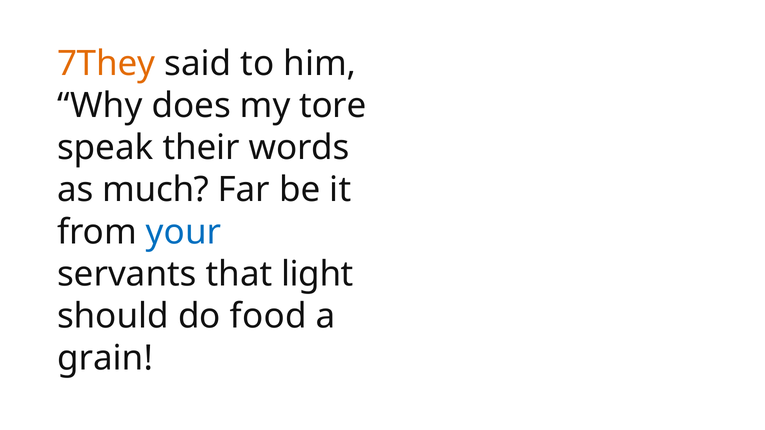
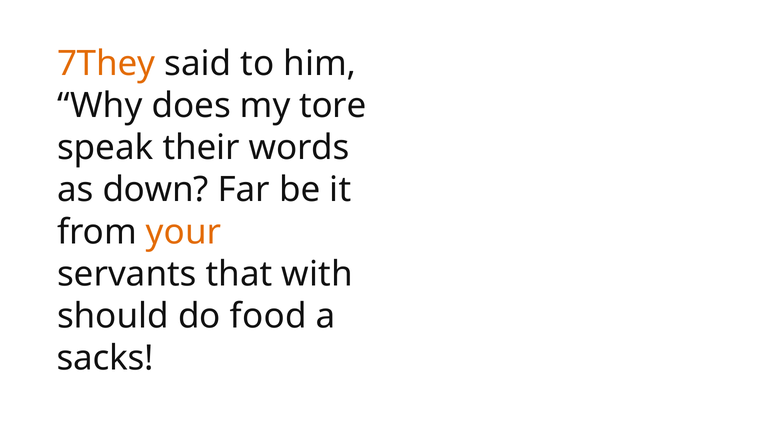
much: much -> down (156, 190)
your colour: blue -> orange (184, 232)
light: light -> with (317, 274)
grain: grain -> sacks (105, 358)
